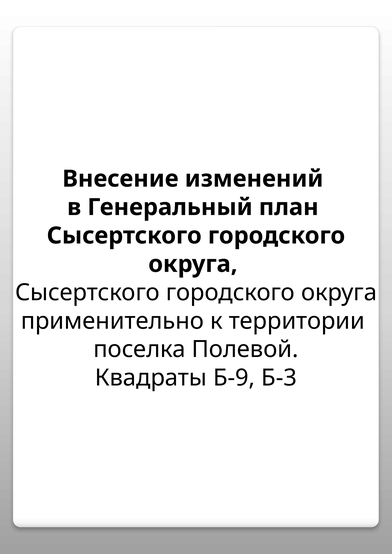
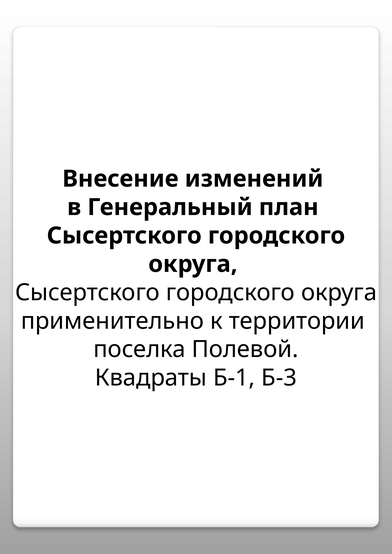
Б-9: Б-9 -> Б-1 (234, 378)
